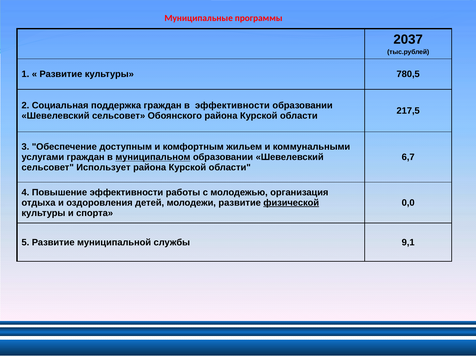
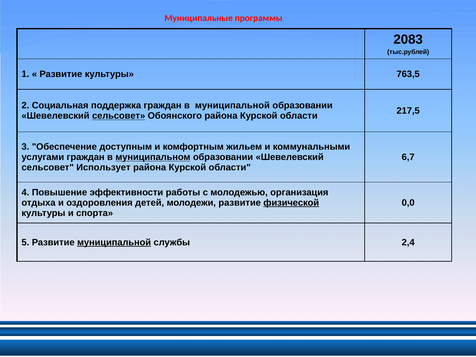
2037: 2037 -> 2083 (408, 40)
780,5: 780,5 -> 763,5 (408, 74)
в эффективности: эффективности -> муниципальной (232, 105)
сельсовет underline: none -> present (119, 116)
муниципальной underline: none -> present (114, 242)
9,1: 9,1 -> 2,4 (408, 242)
